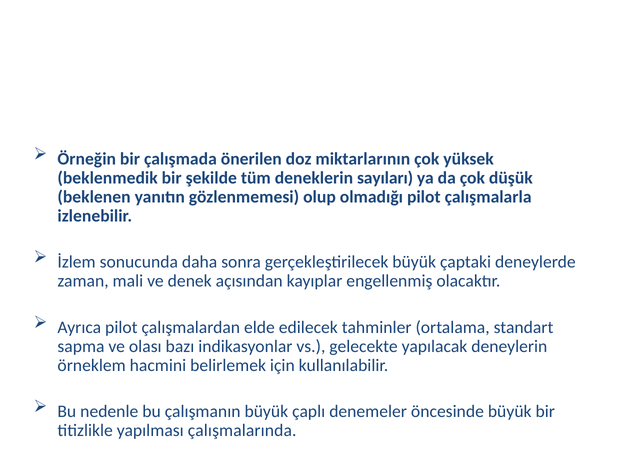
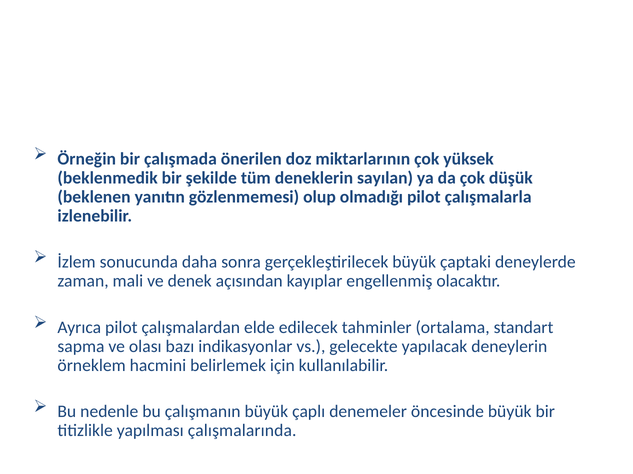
sayıları: sayıları -> sayılan (385, 178)
